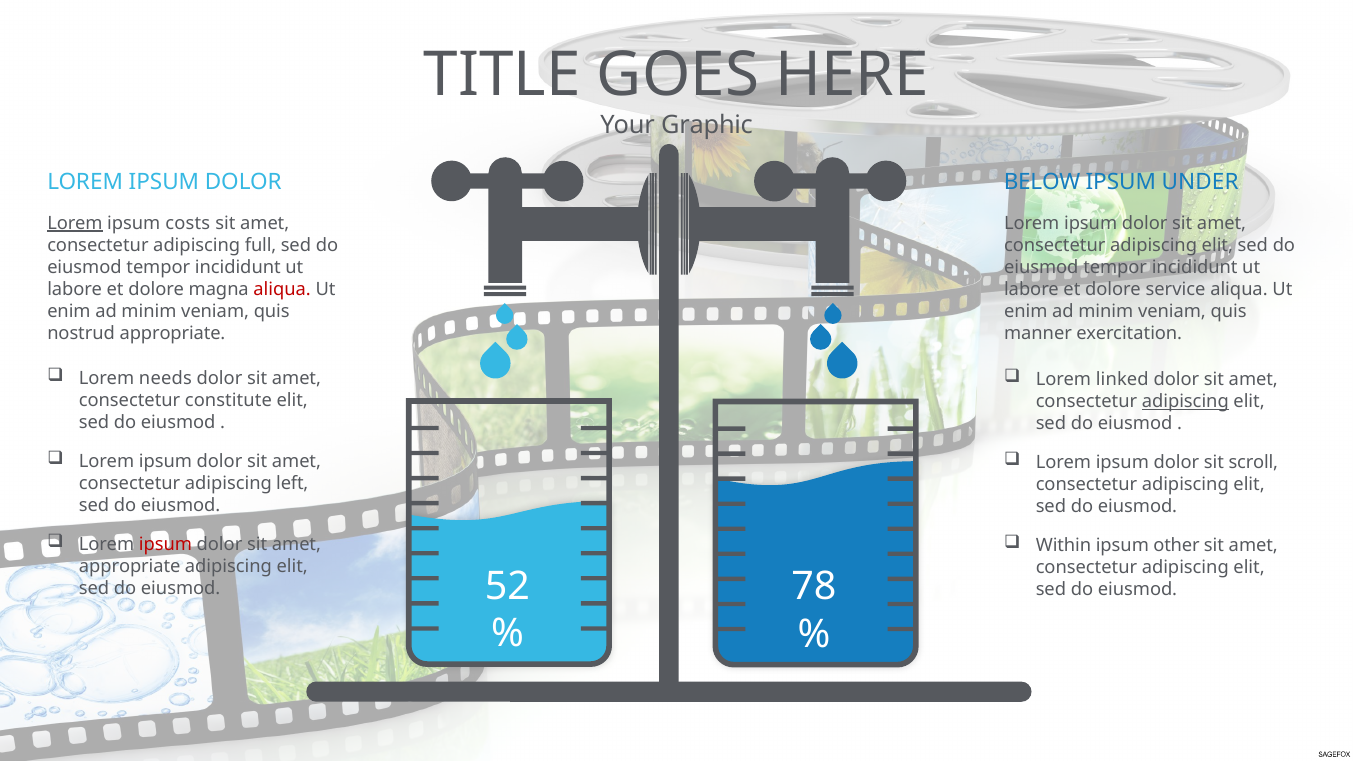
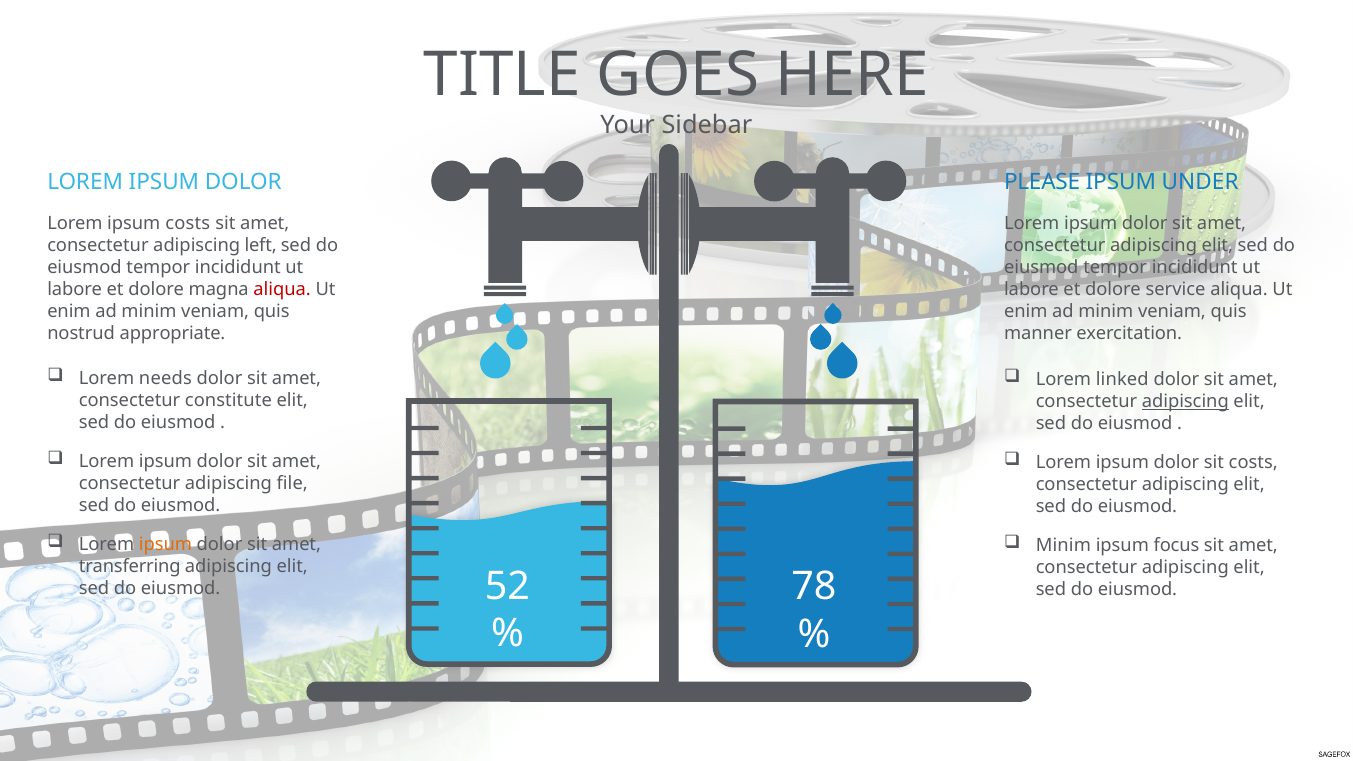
Graphic: Graphic -> Sidebar (707, 125)
BELOW: BELOW -> PLEASE (1042, 182)
Lorem underline: present -> none (75, 223)
full: full -> left (261, 245)
sit scroll: scroll -> costs (1253, 462)
left: left -> file (292, 484)
ipsum colour: red -> orange (165, 545)
Within: Within -> Minim (1063, 545)
other: other -> focus (1176, 545)
appropriate: appropriate -> transferring (130, 567)
